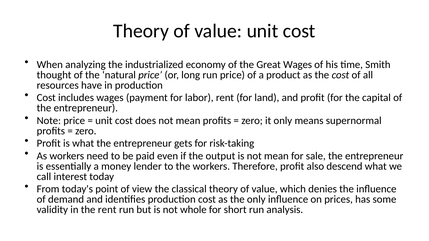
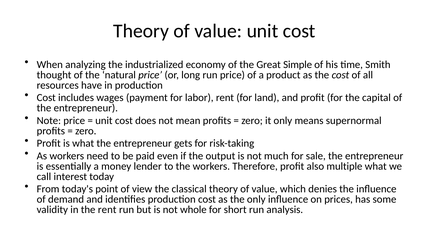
Great Wages: Wages -> Simple (298, 65)
is not mean: mean -> much (276, 156)
descend: descend -> multiple (344, 166)
